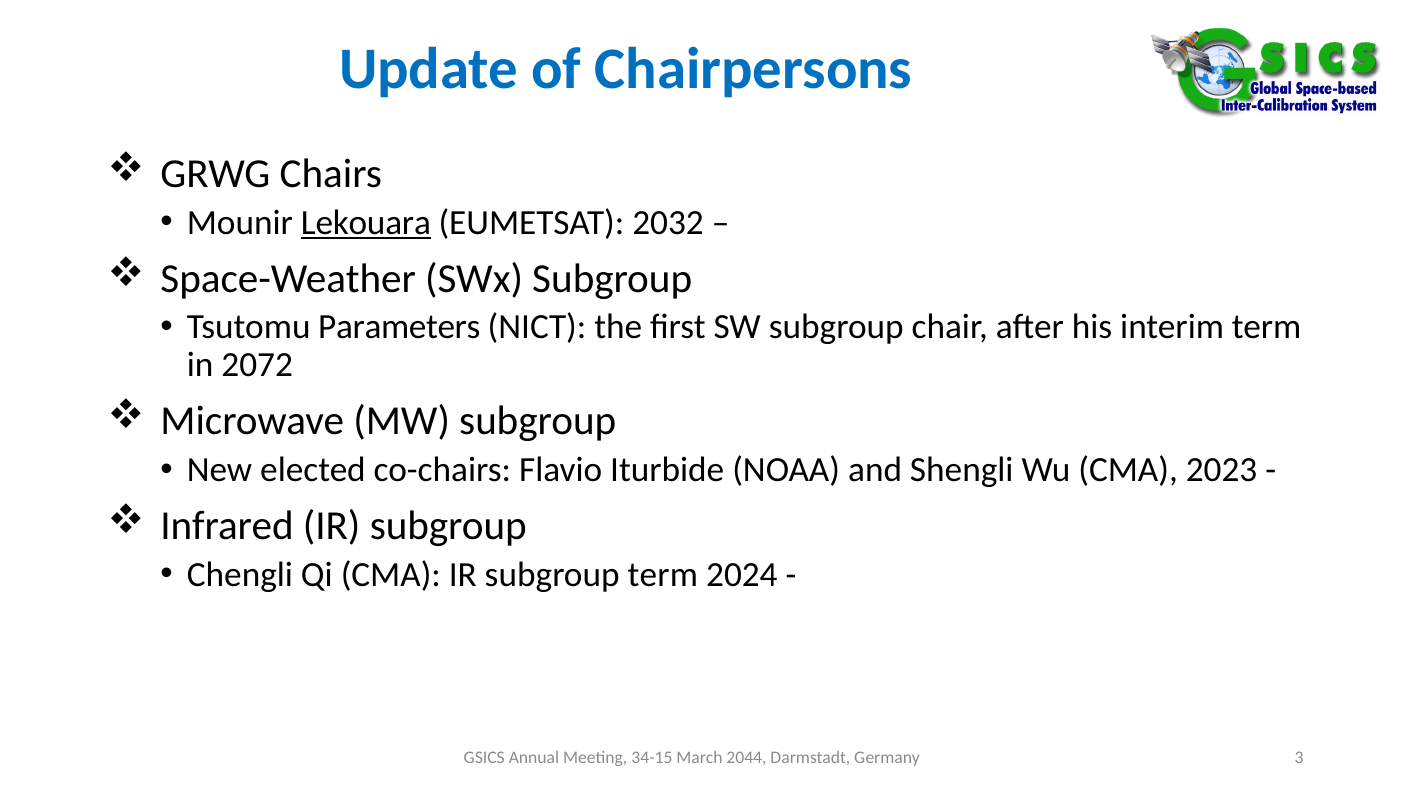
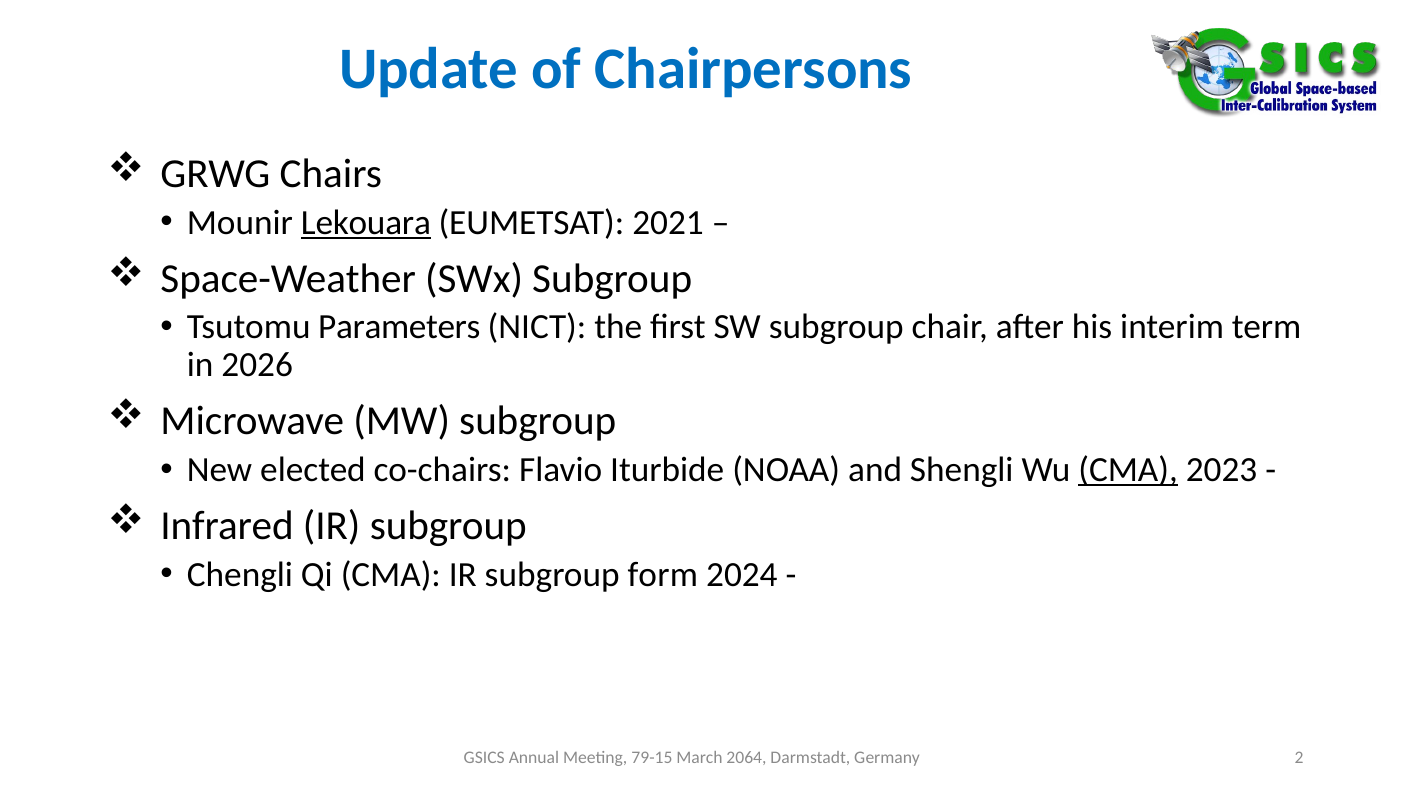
2032: 2032 -> 2021 (668, 223)
2072: 2072 -> 2026 (257, 365)
CMA underline: none -> present (1128, 470)
subgroup term: term -> form (663, 574)
34-15: 34-15 -> 79-15 (652, 758)
2044: 2044 -> 2064 (747, 758)
3: 3 -> 2 (1299, 758)
